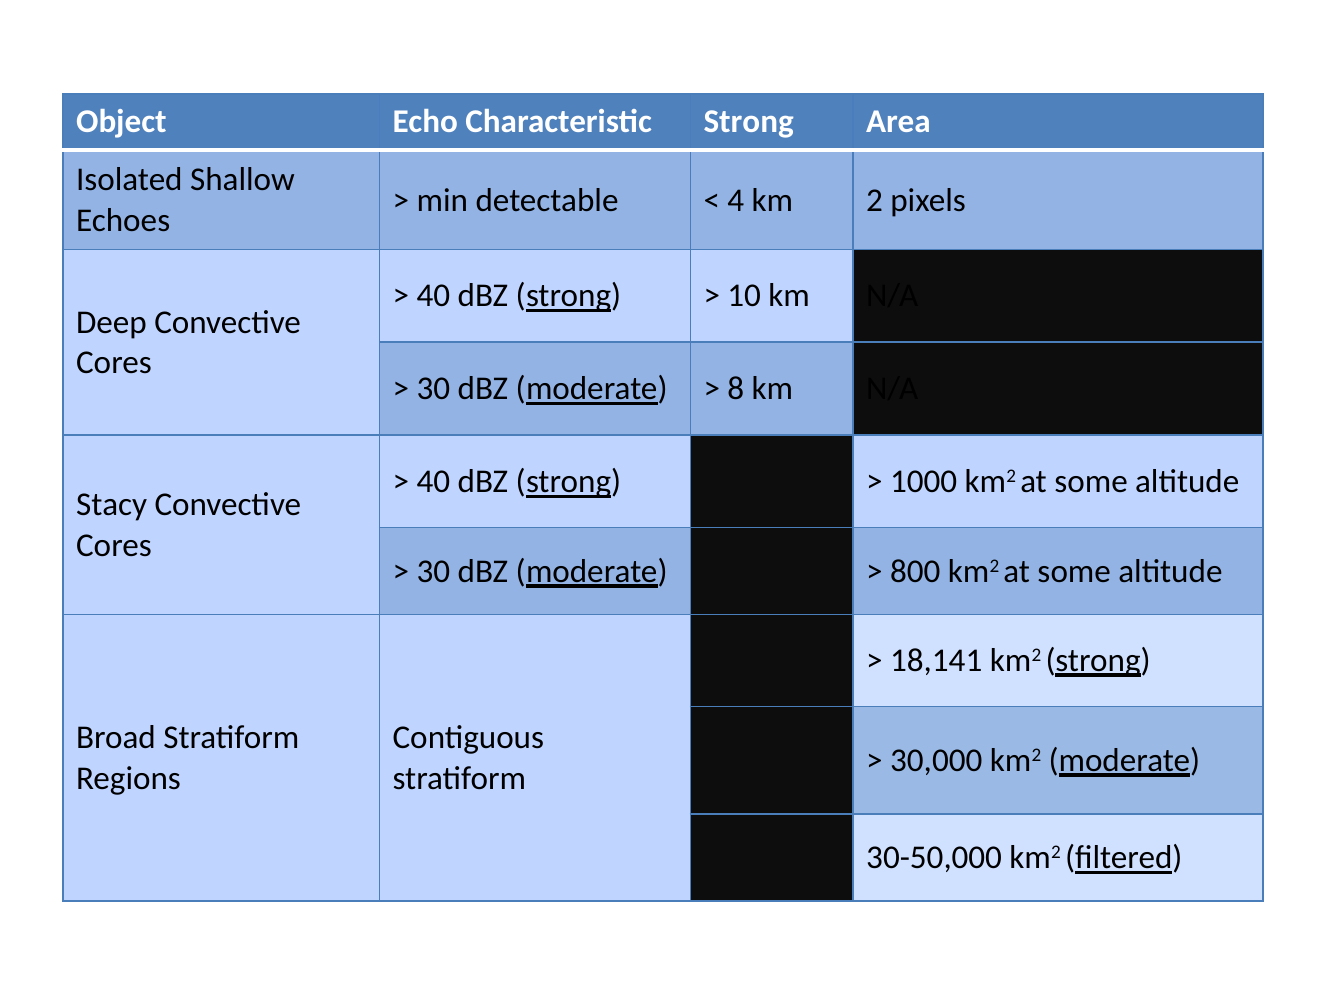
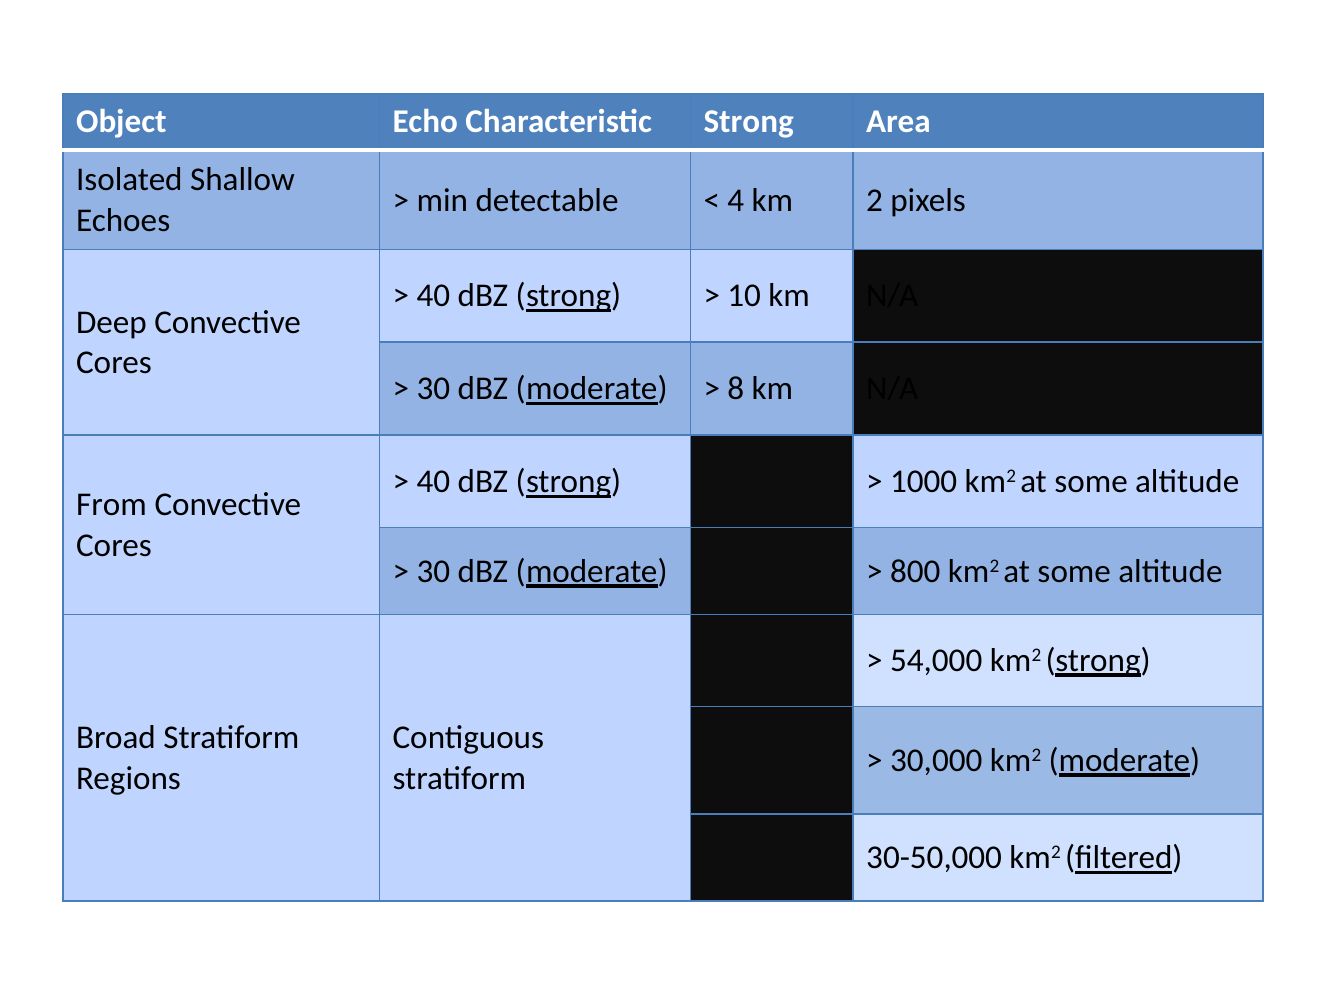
Stacy: Stacy -> From (112, 504)
18,141: 18,141 -> 54,000 (936, 660)
